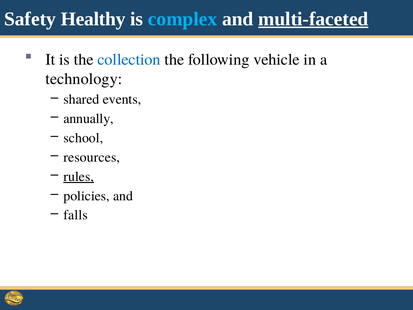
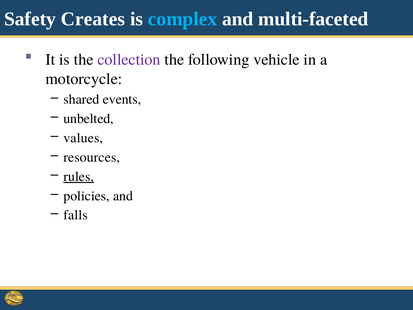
Healthy: Healthy -> Creates (93, 19)
multi-faceted underline: present -> none (313, 19)
collection colour: blue -> purple (129, 60)
technology: technology -> motorcycle (84, 79)
annually: annually -> unbelted (89, 119)
school: school -> values (83, 138)
